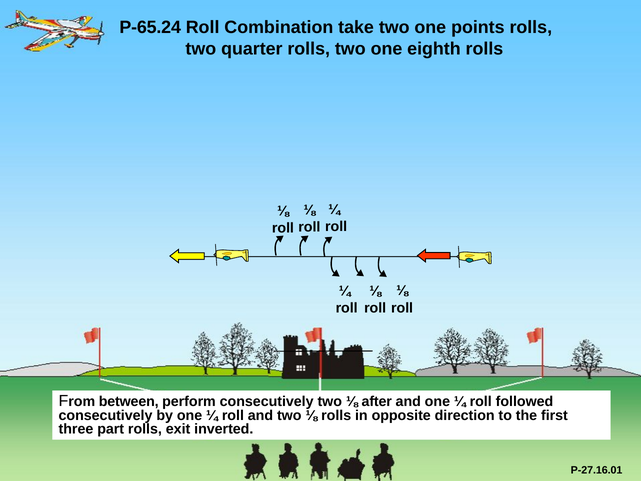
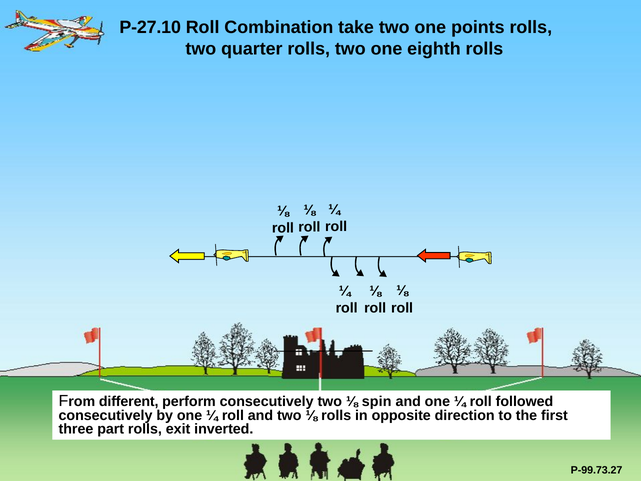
P-65.24: P-65.24 -> P-27.10 (150, 27)
between: between -> different (129, 401)
after: after -> spin (377, 401)
P-27.16.01: P-27.16.01 -> P-99.73.27 (597, 470)
